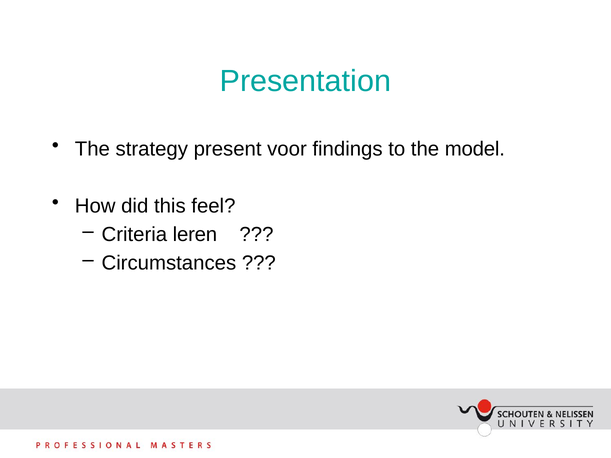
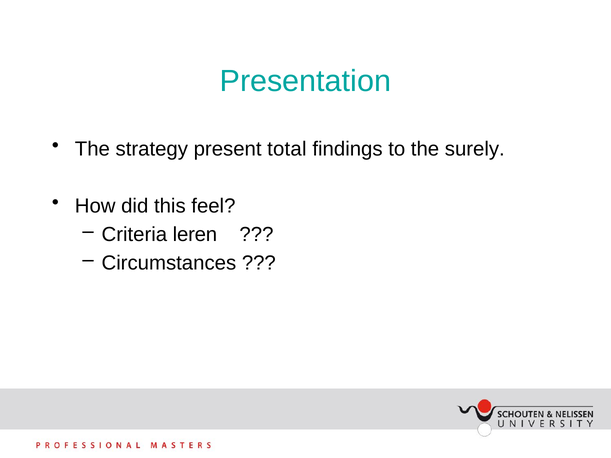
voor: voor -> total (287, 149)
model: model -> surely (475, 149)
